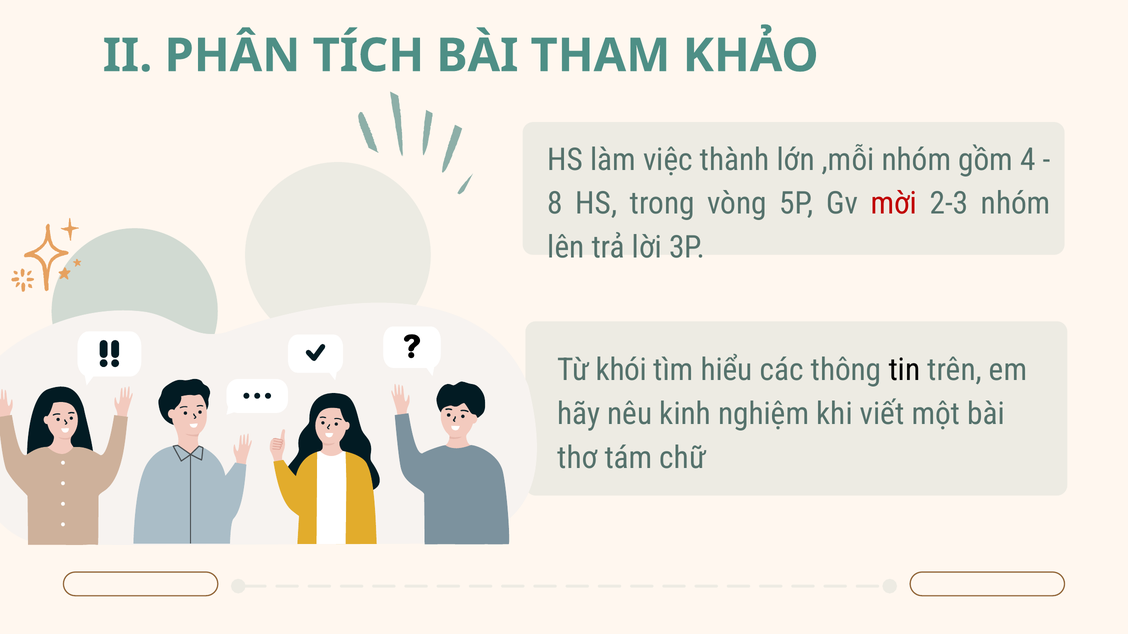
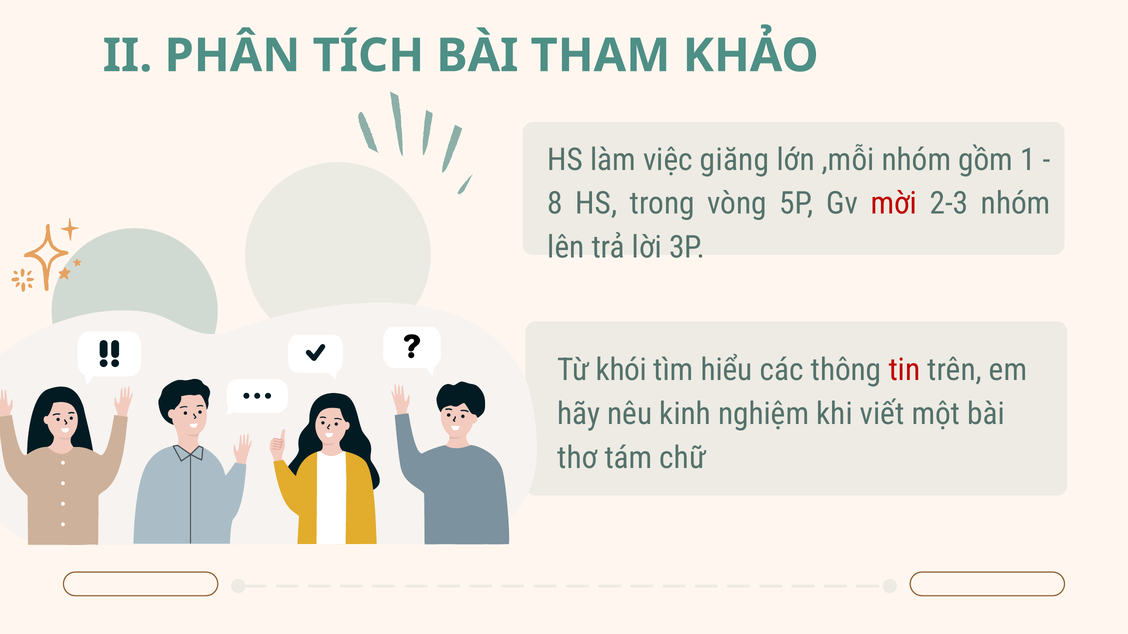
thành: thành -> giăng (735, 160)
4: 4 -> 1 (1028, 160)
tin colour: black -> red (904, 370)
